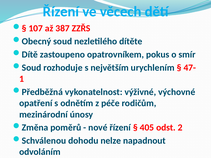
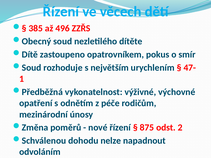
107: 107 -> 385 (36, 28)
387: 387 -> 496 (63, 28)
405: 405 -> 875 (147, 128)
